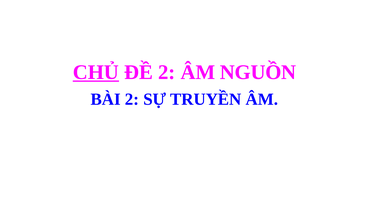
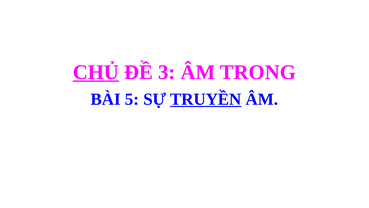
ĐỀ 2: 2 -> 3 (167, 72)
NGUỒN: NGUỒN -> TRONG (258, 72)
BÀI 2: 2 -> 5 (132, 99)
TRUYỀN underline: none -> present (206, 99)
